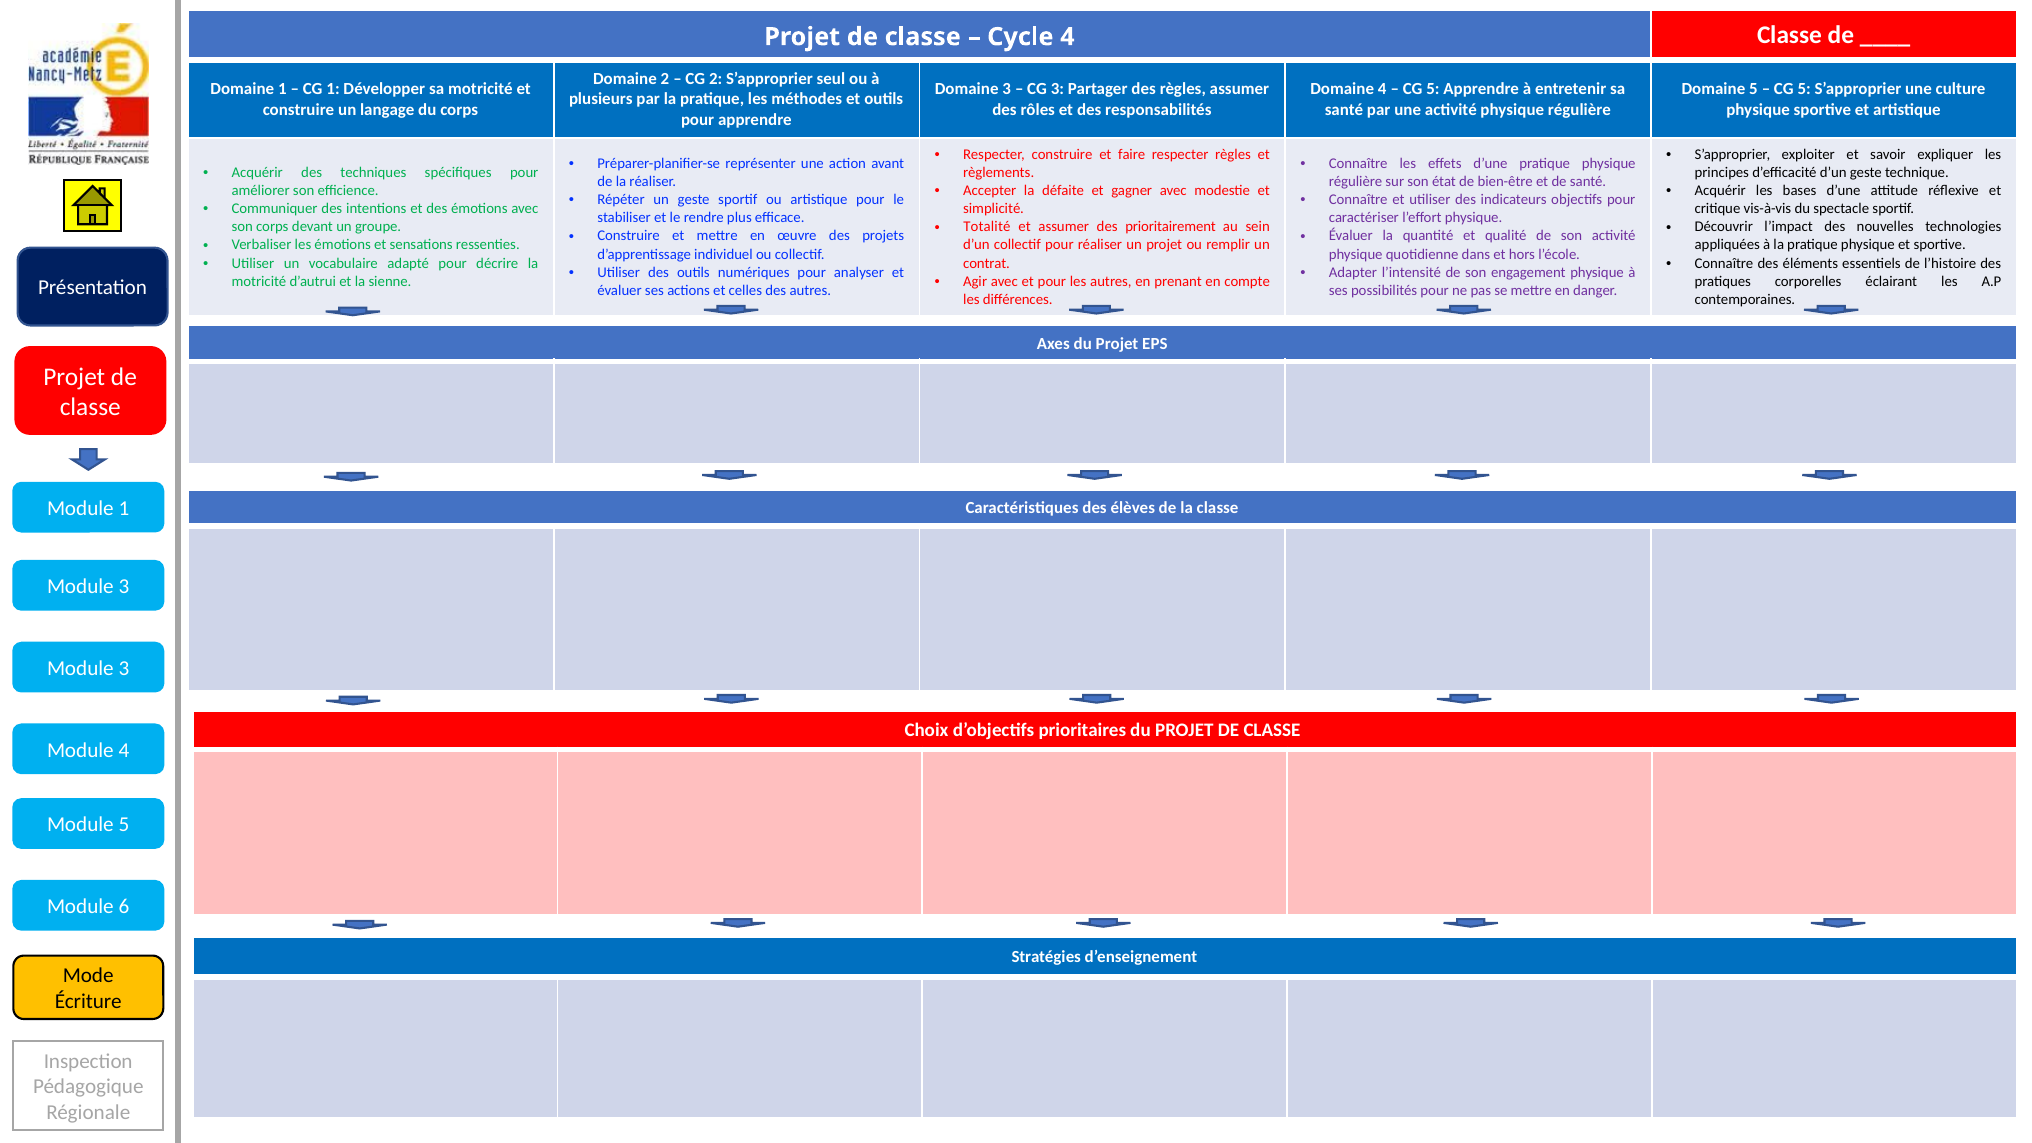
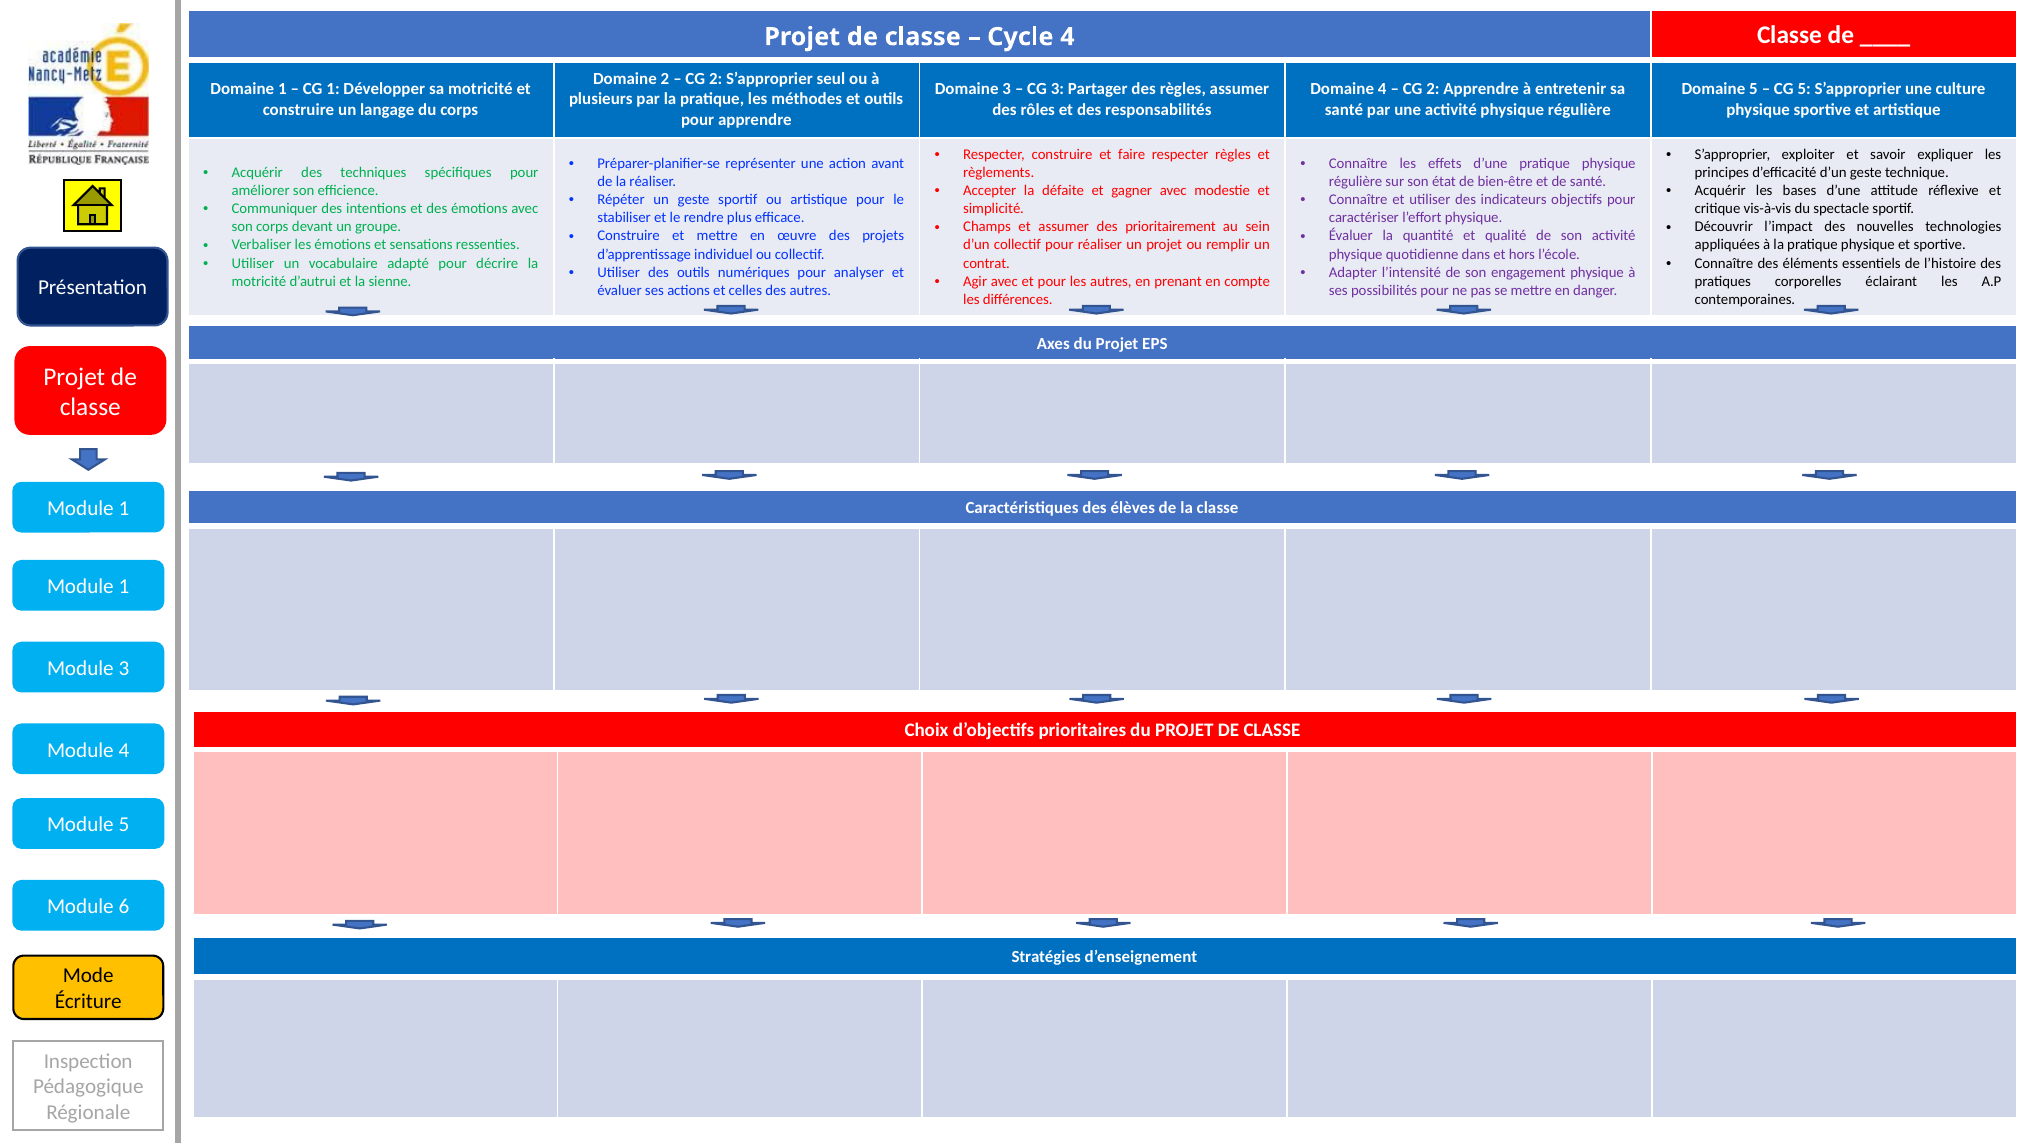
5: 5 -> 2 (1433, 89)
Totalité: Totalité -> Champs (987, 227)
3: 3 -> 1 (124, 587)
